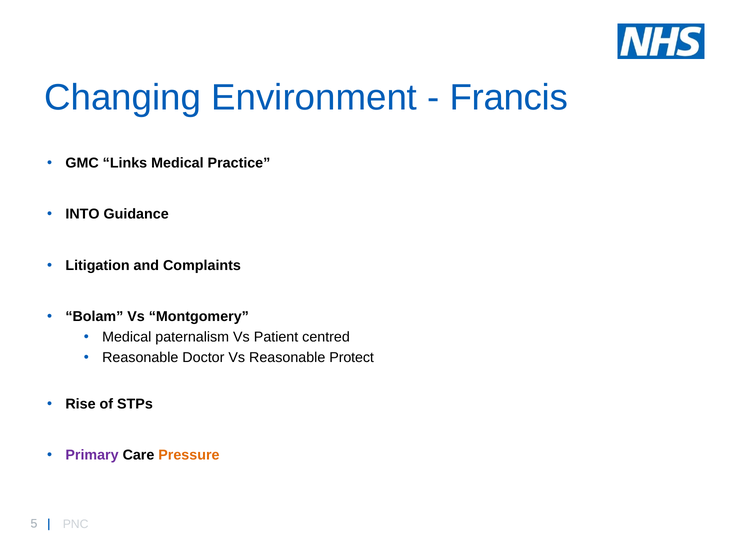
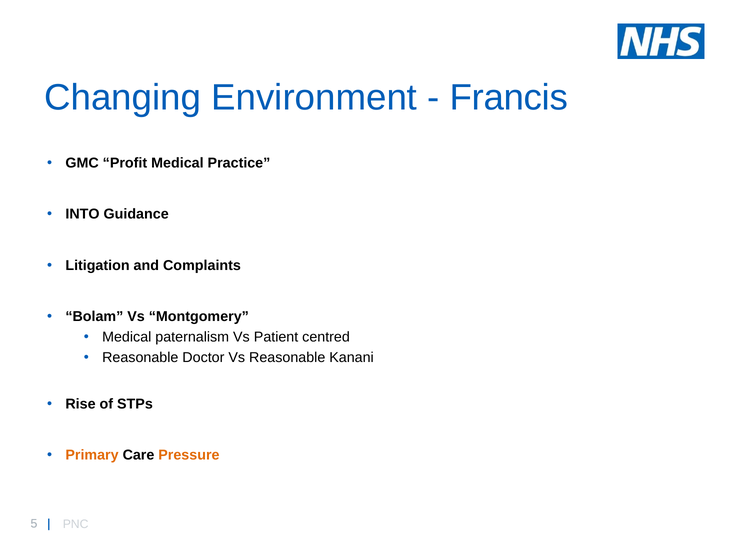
Links: Links -> Profit (125, 163)
Protect: Protect -> Kanani (352, 357)
Primary colour: purple -> orange (92, 455)
